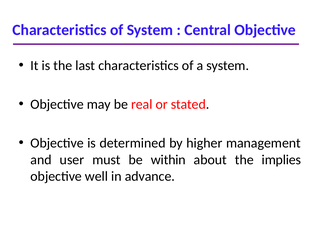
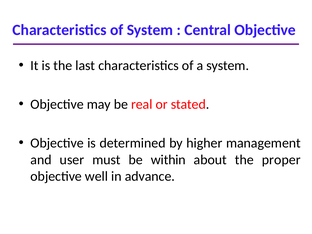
implies: implies -> proper (281, 160)
